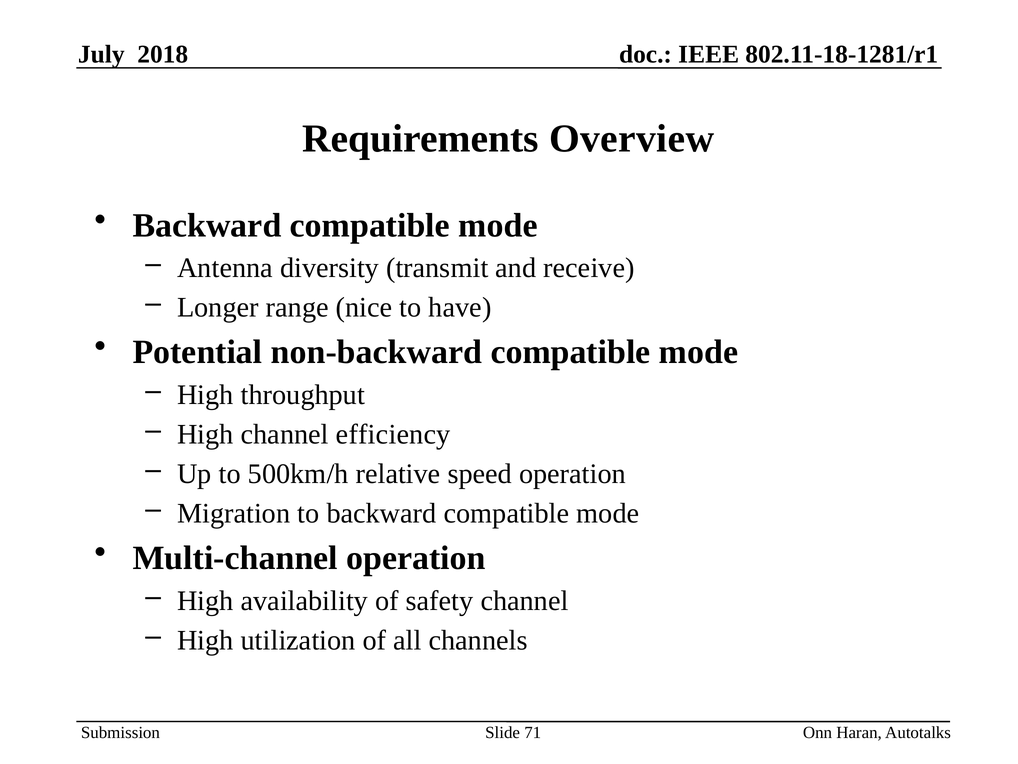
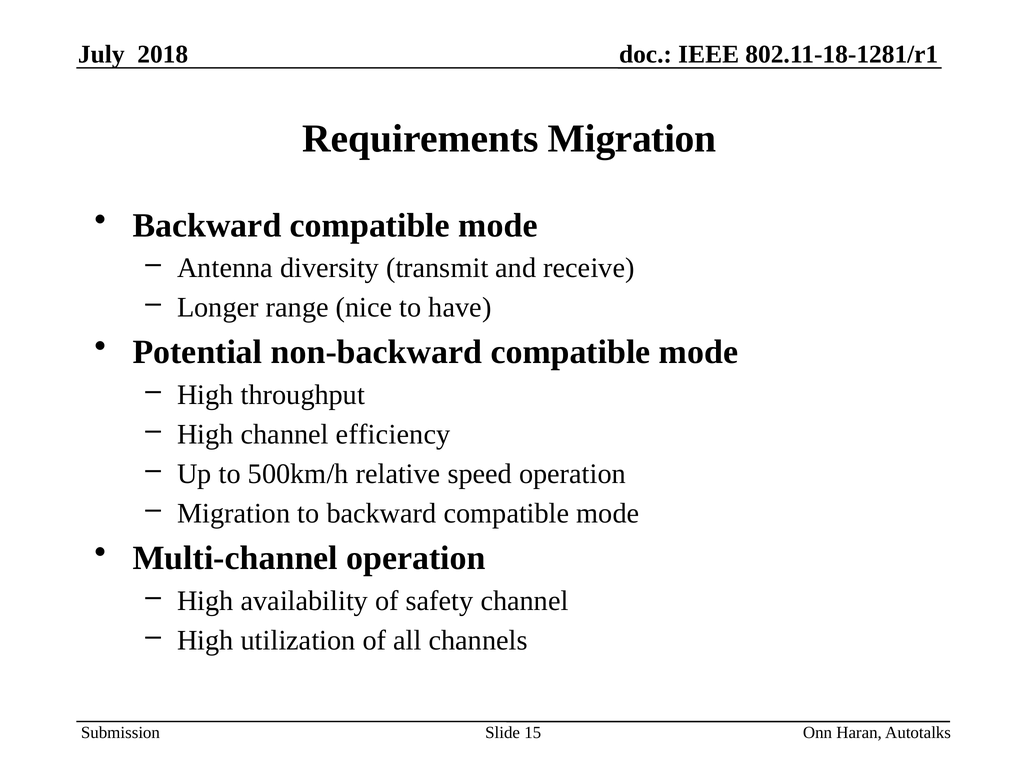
Requirements Overview: Overview -> Migration (632, 138)
71: 71 -> 15 (533, 732)
